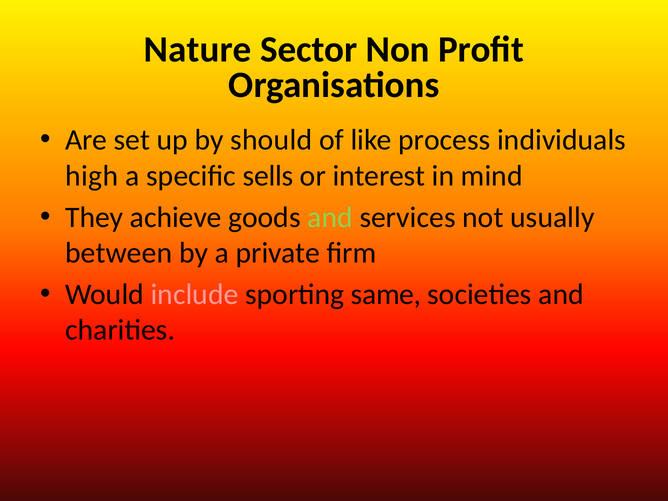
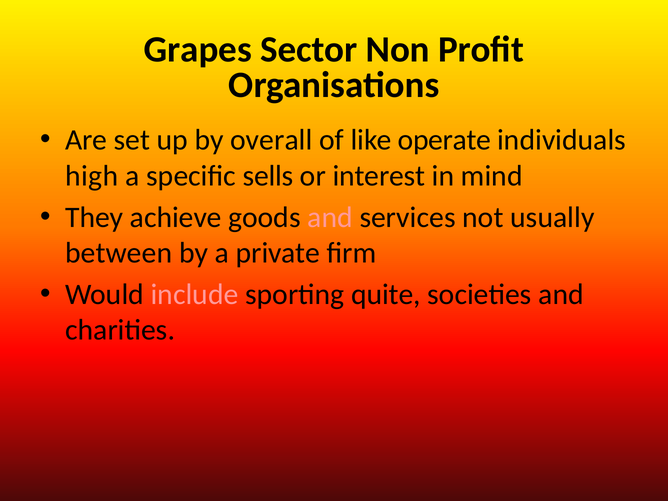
Nature: Nature -> Grapes (198, 50)
should: should -> overall (271, 140)
process: process -> operate (445, 140)
and colour: light green -> pink (330, 217)
same: same -> quite (386, 295)
